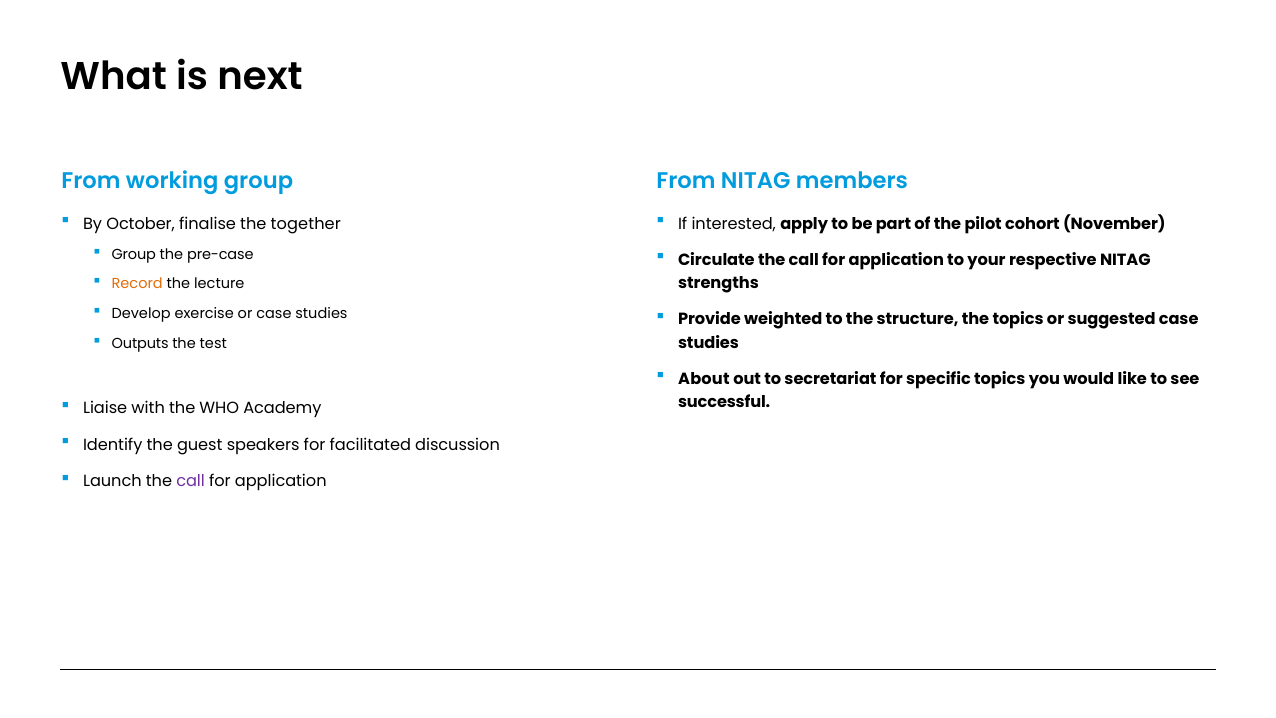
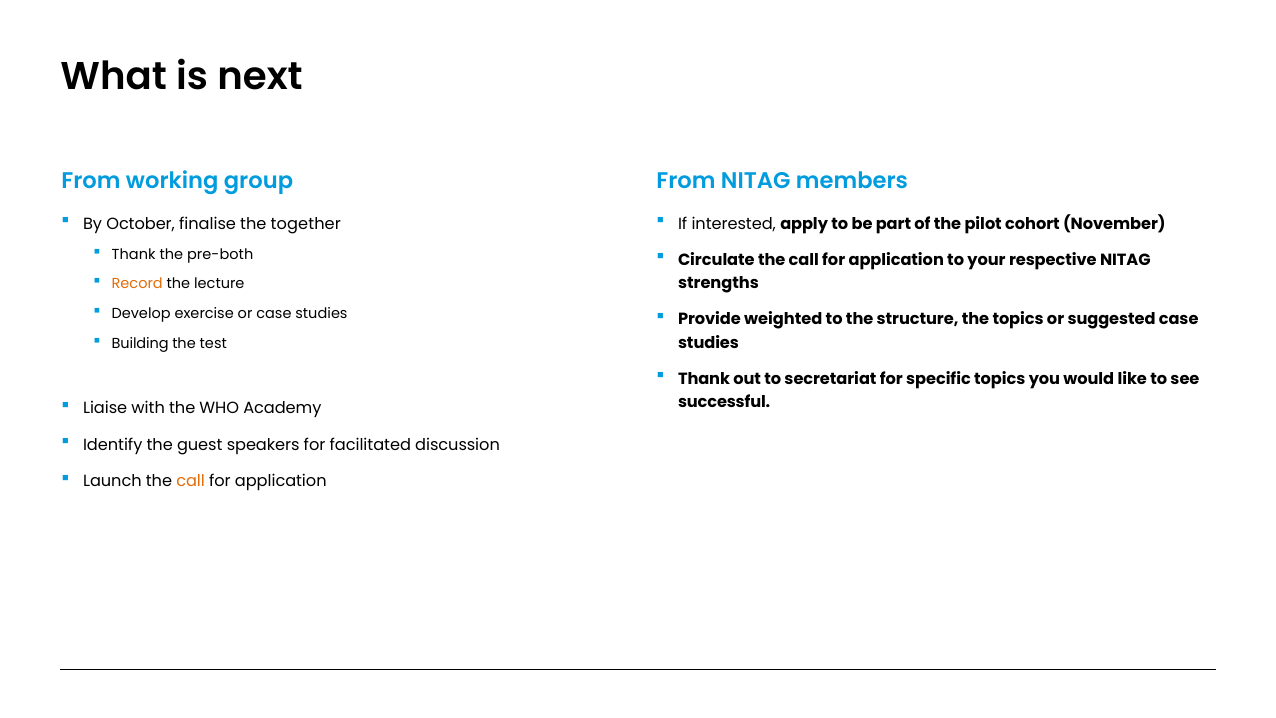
Group: Group -> Thank (134, 254)
pre-case: pre-case -> pre-both (220, 254)
Outputs: Outputs -> Building (140, 343)
About: About -> Thank (704, 379)
call colour: purple -> orange (191, 481)
